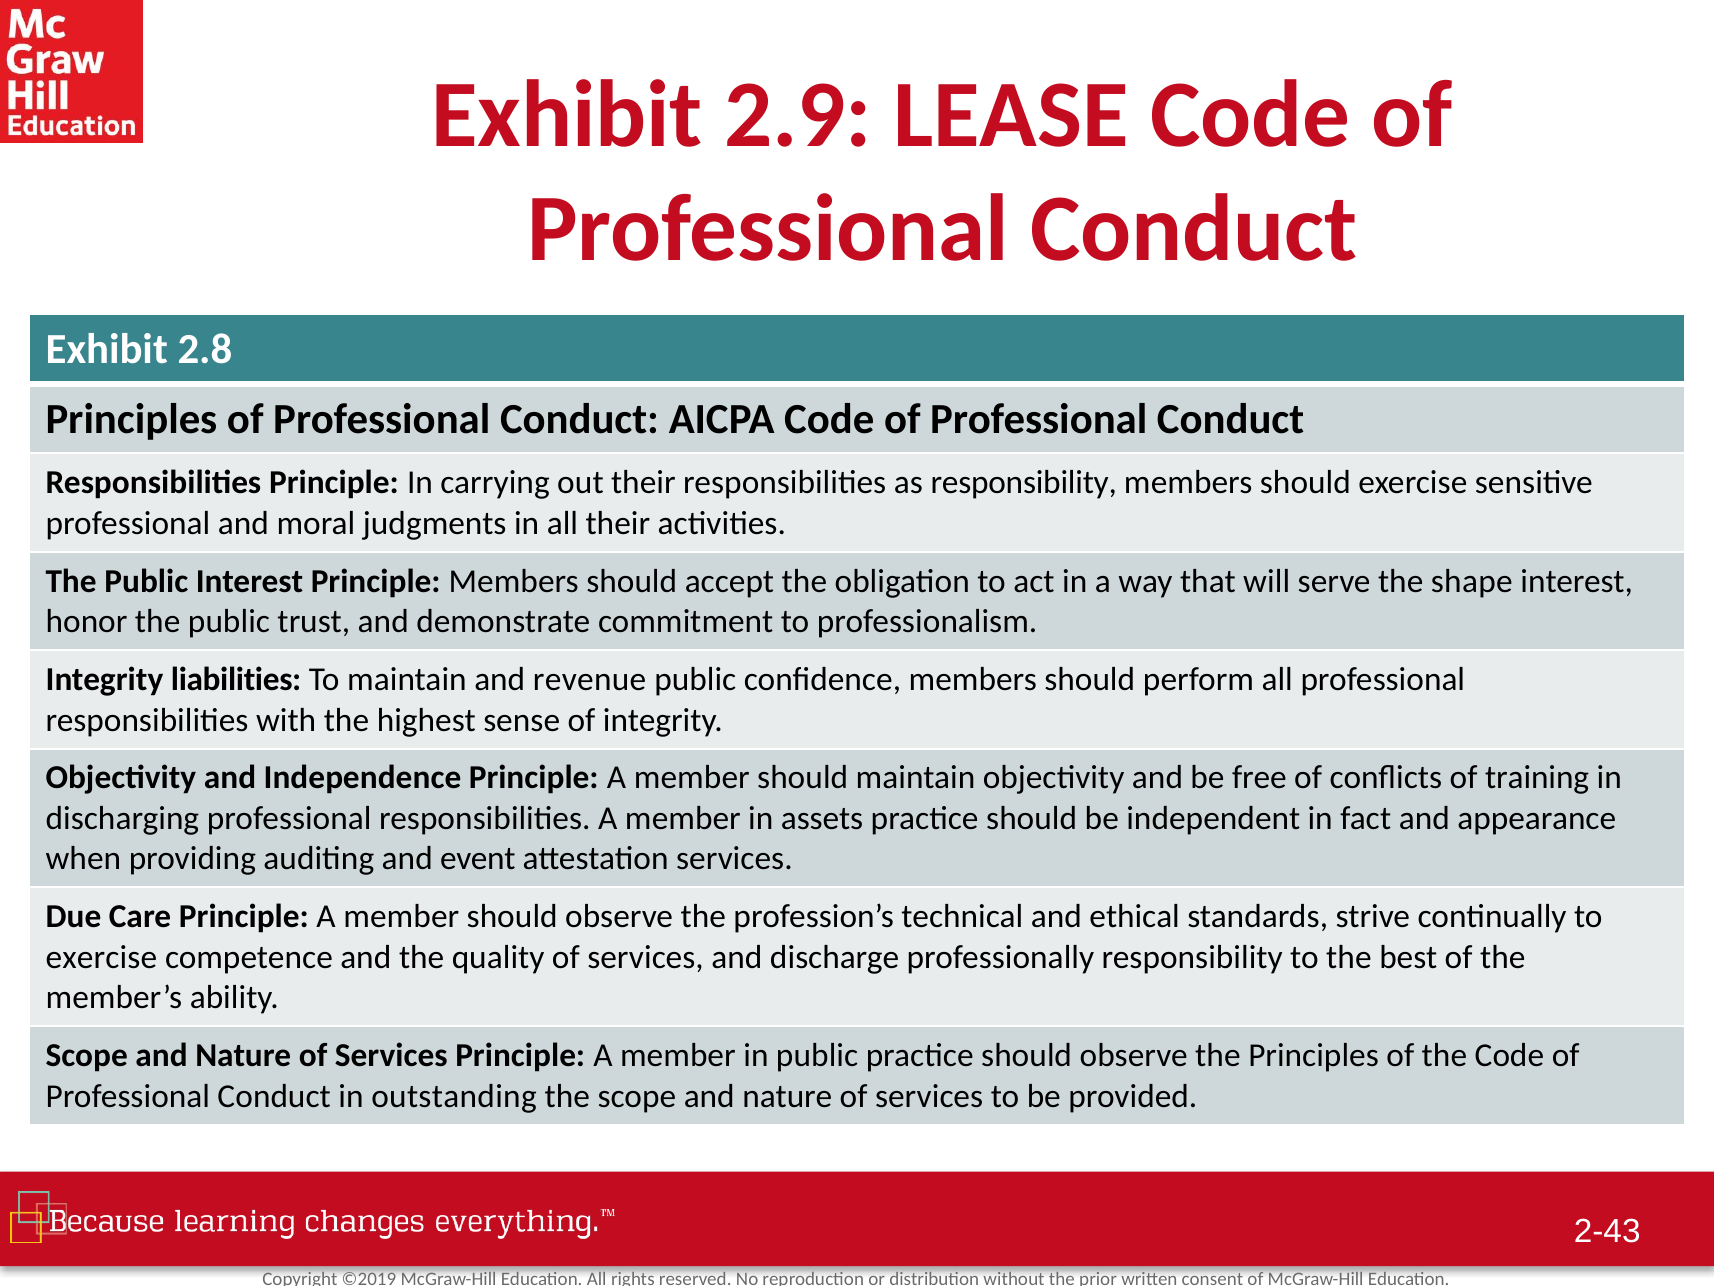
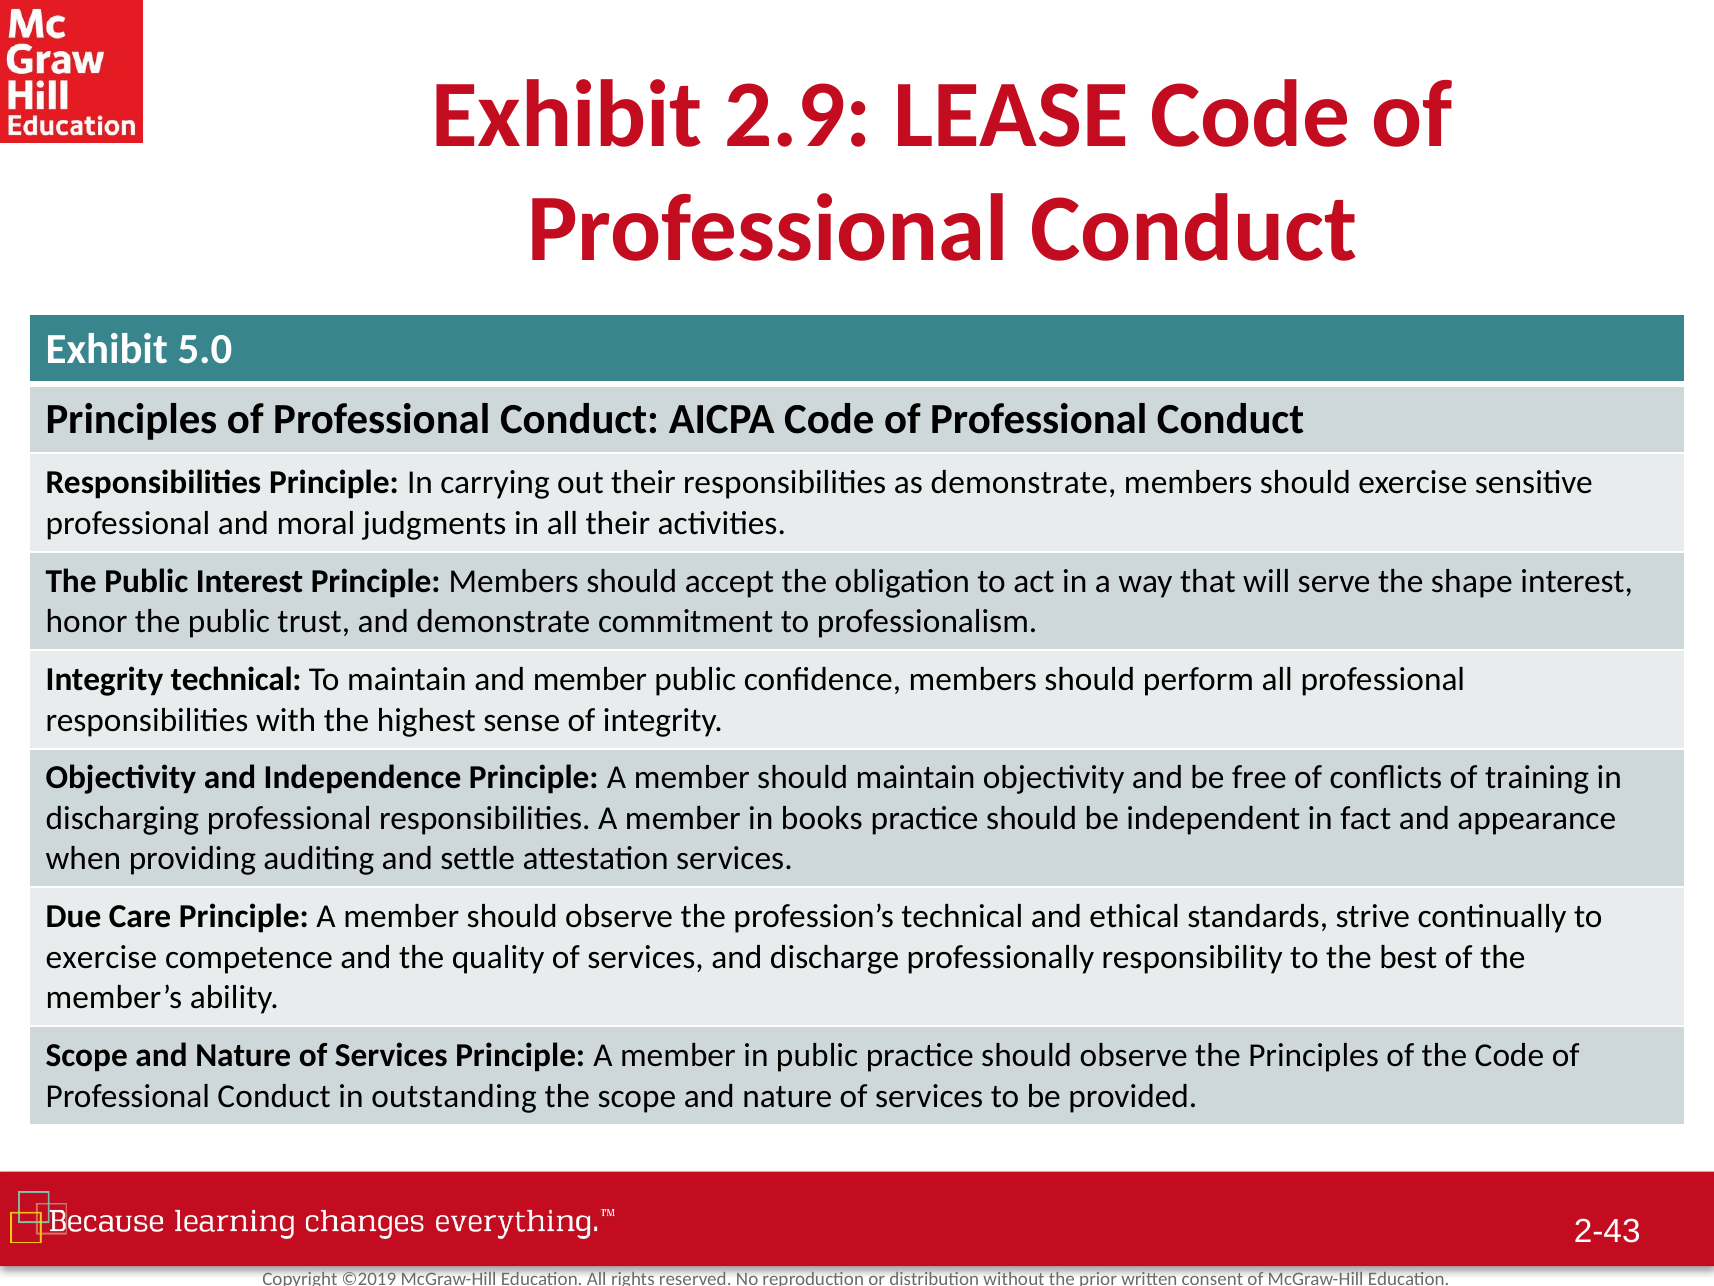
2.8: 2.8 -> 5.0 (205, 350)
as responsibility: responsibility -> demonstrate (1023, 483)
Integrity liabilities: liabilities -> technical (236, 679)
and revenue: revenue -> member (590, 679)
assets: assets -> books (822, 818)
event: event -> settle (478, 859)
